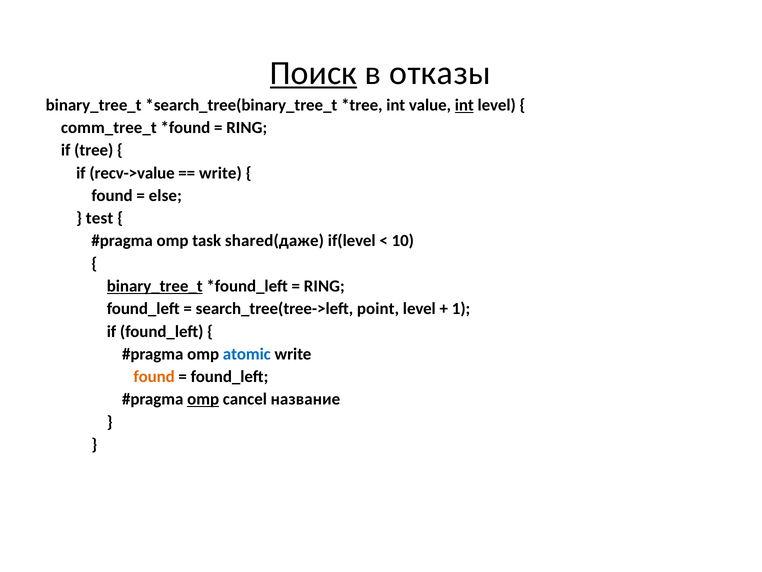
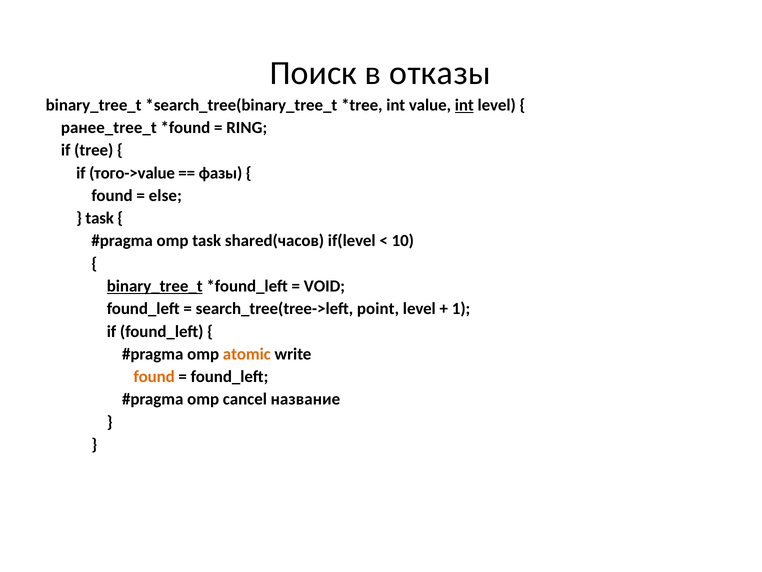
Поиск underline: present -> none (313, 73)
comm_tree_t: comm_tree_t -> ранее_tree_t (109, 128)
recv->value: recv->value -> того->value (132, 173)
write: write -> фазы (221, 173)
test: test -> task (100, 218)
shared(даже: shared(даже -> shared(часов (275, 241)
RING: RING -> VOID (324, 286)
atomic colour: blue -> orange (247, 354)
omp underline: present -> none (203, 399)
